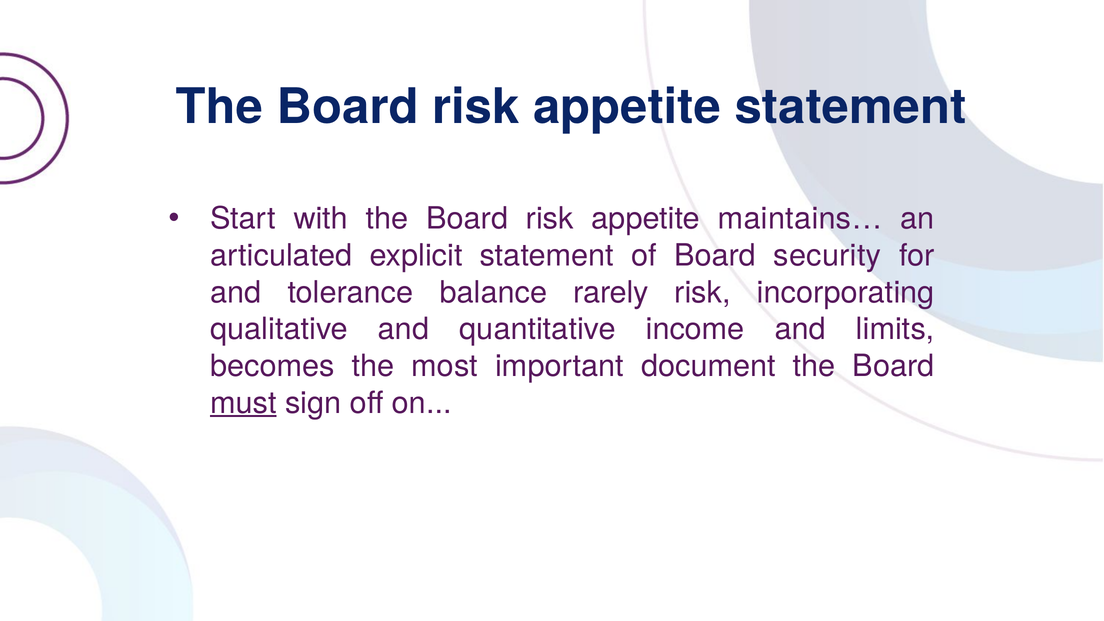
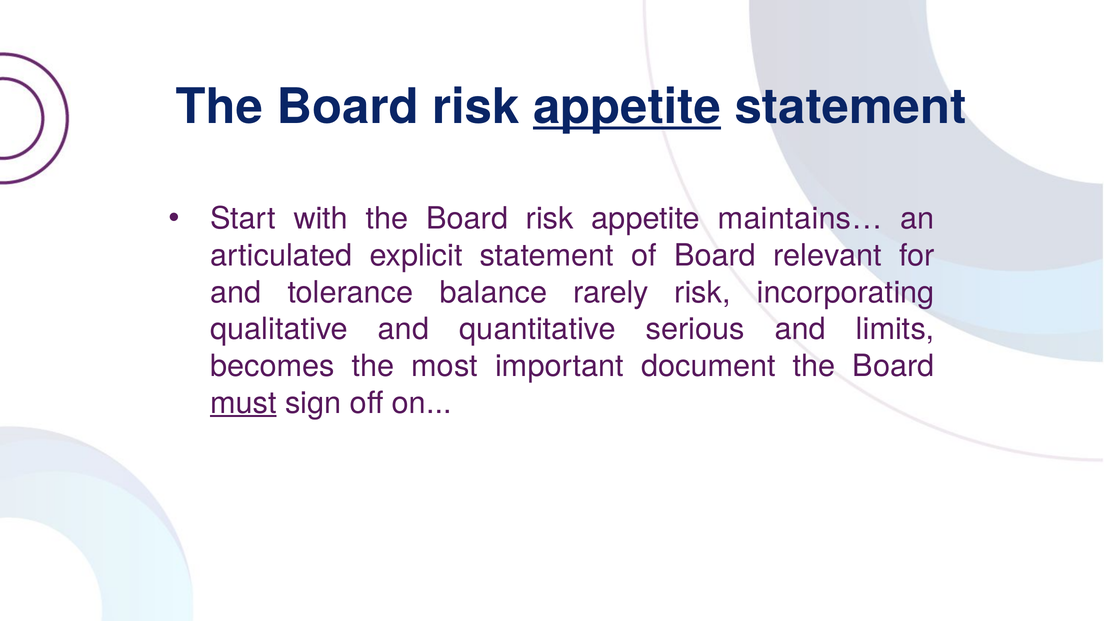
appetite underline: none -> present (627, 107)
security: security -> relevant (828, 256)
income: income -> serious (695, 329)
